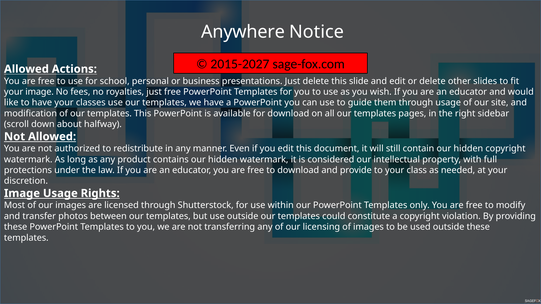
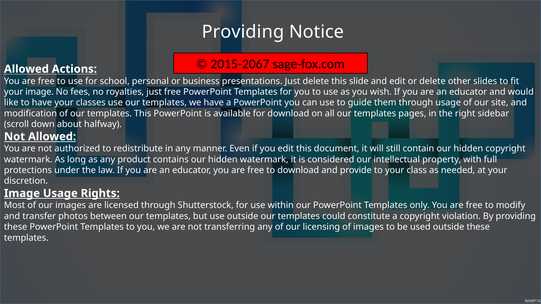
Anywhere: Anywhere -> Providing (243, 32)
2015-2027: 2015-2027 -> 2015-2067 (240, 64)
